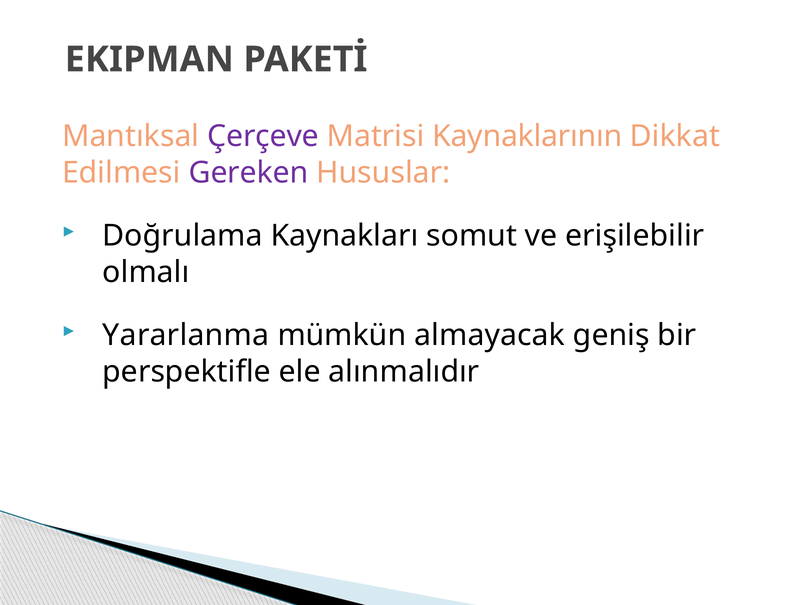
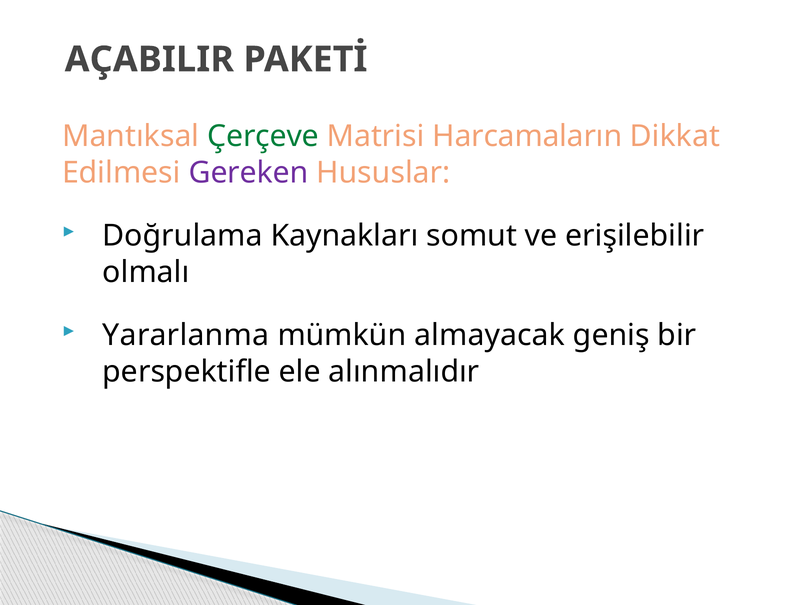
EKIPMAN: EKIPMAN -> AÇABILIR (149, 60)
Çerçeve colour: purple -> green (263, 136)
Kaynaklarının: Kaynaklarının -> Harcamaların (527, 136)
